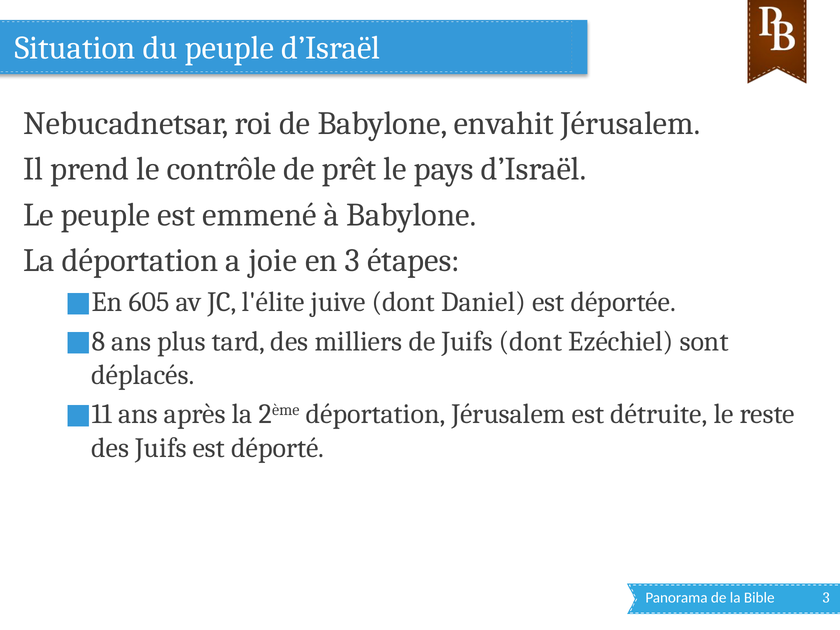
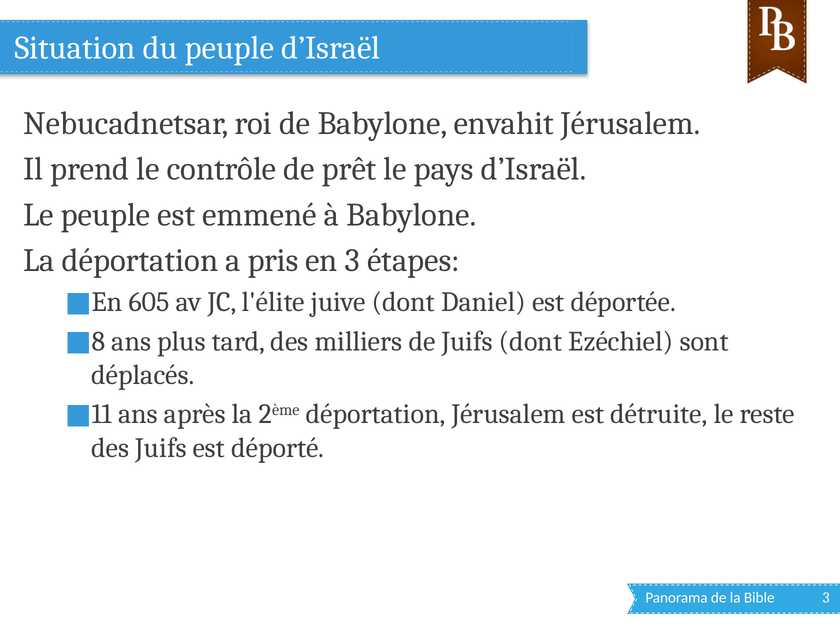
joie: joie -> pris (273, 261)
